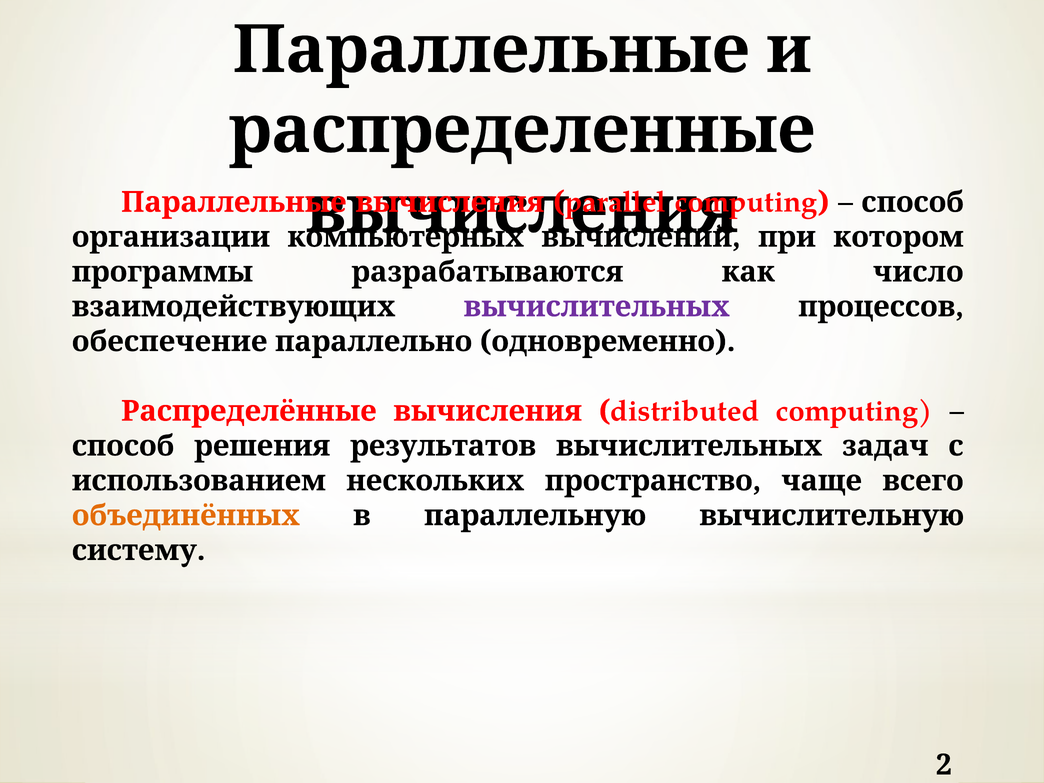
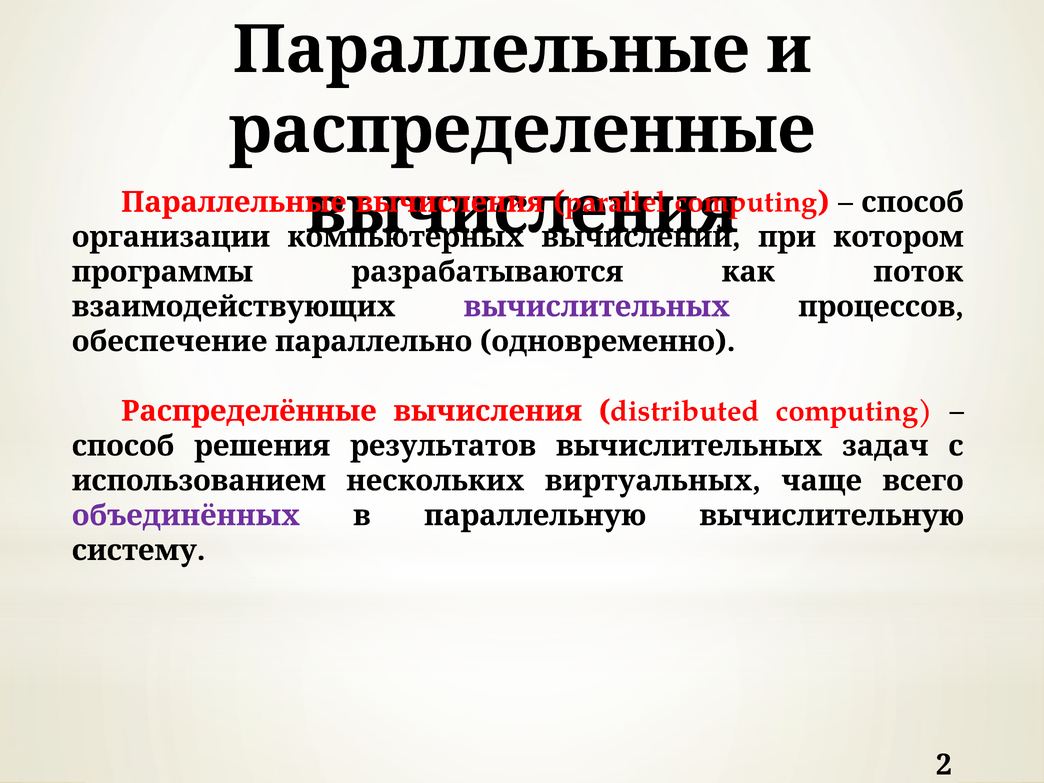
число: число -> поток (918, 272)
пространство: пространство -> виртуальных (653, 481)
объединённых colour: orange -> purple (186, 516)
